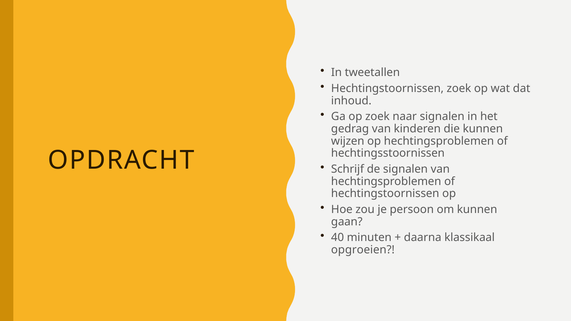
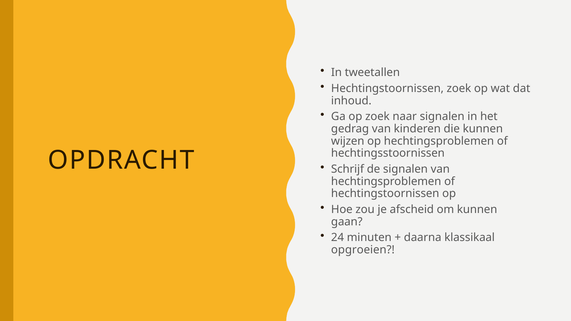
persoon: persoon -> afscheid (412, 210)
40: 40 -> 24 (338, 238)
